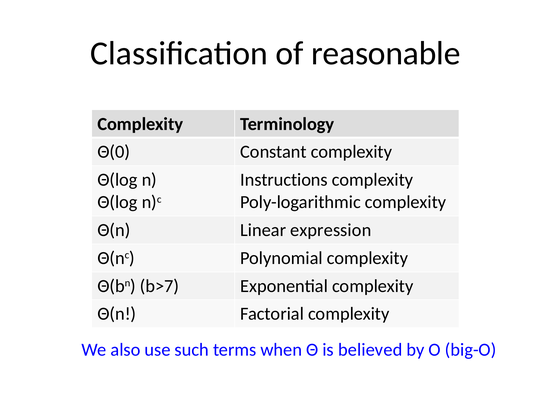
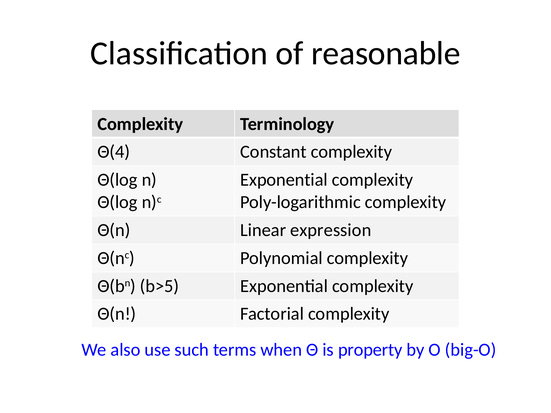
Θ(0: Θ(0 -> Θ(4 (114, 152)
Instructions: Instructions -> Exponential (284, 180)
b>7: b>7 -> b>5 (160, 286)
believed: believed -> property (370, 350)
